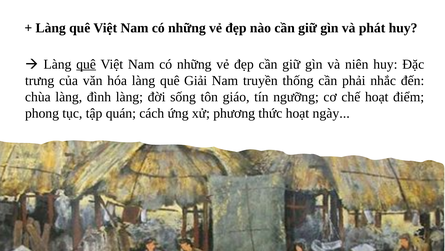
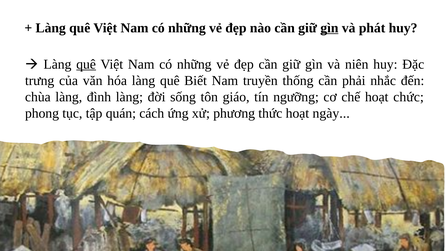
gìn underline: none -> present (329, 28)
Giải: Giải -> Biết (196, 80)
điểm: điểm -> chức (409, 97)
